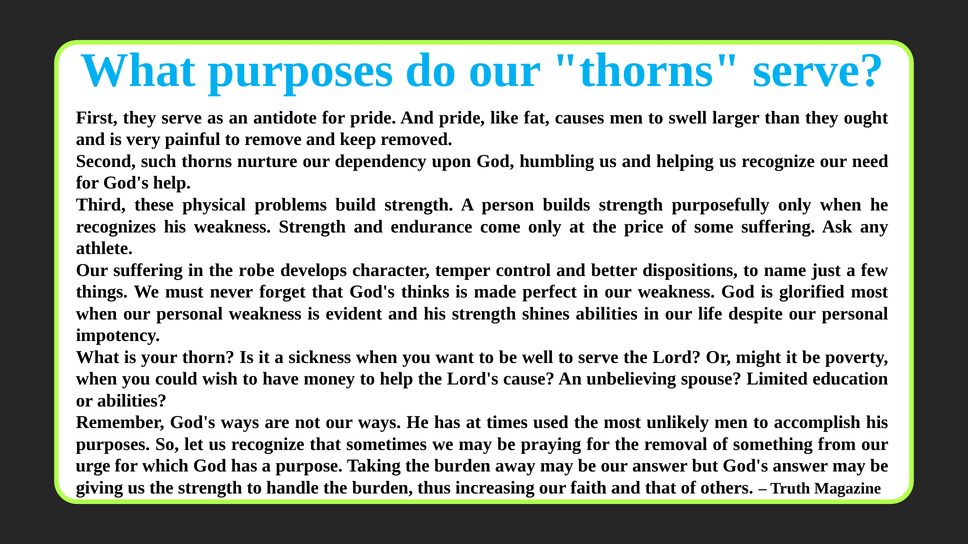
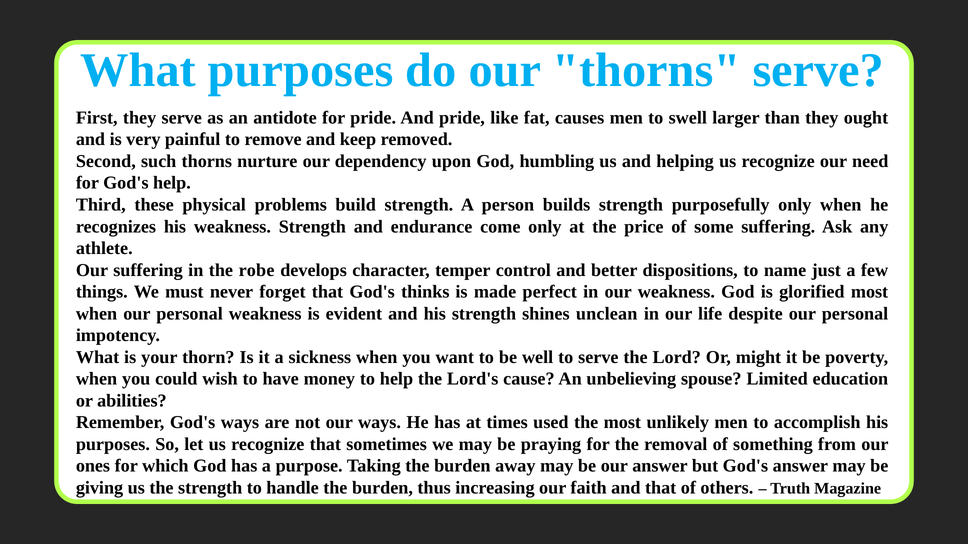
shines abilities: abilities -> unclean (607, 314)
urge: urge -> ones (93, 466)
